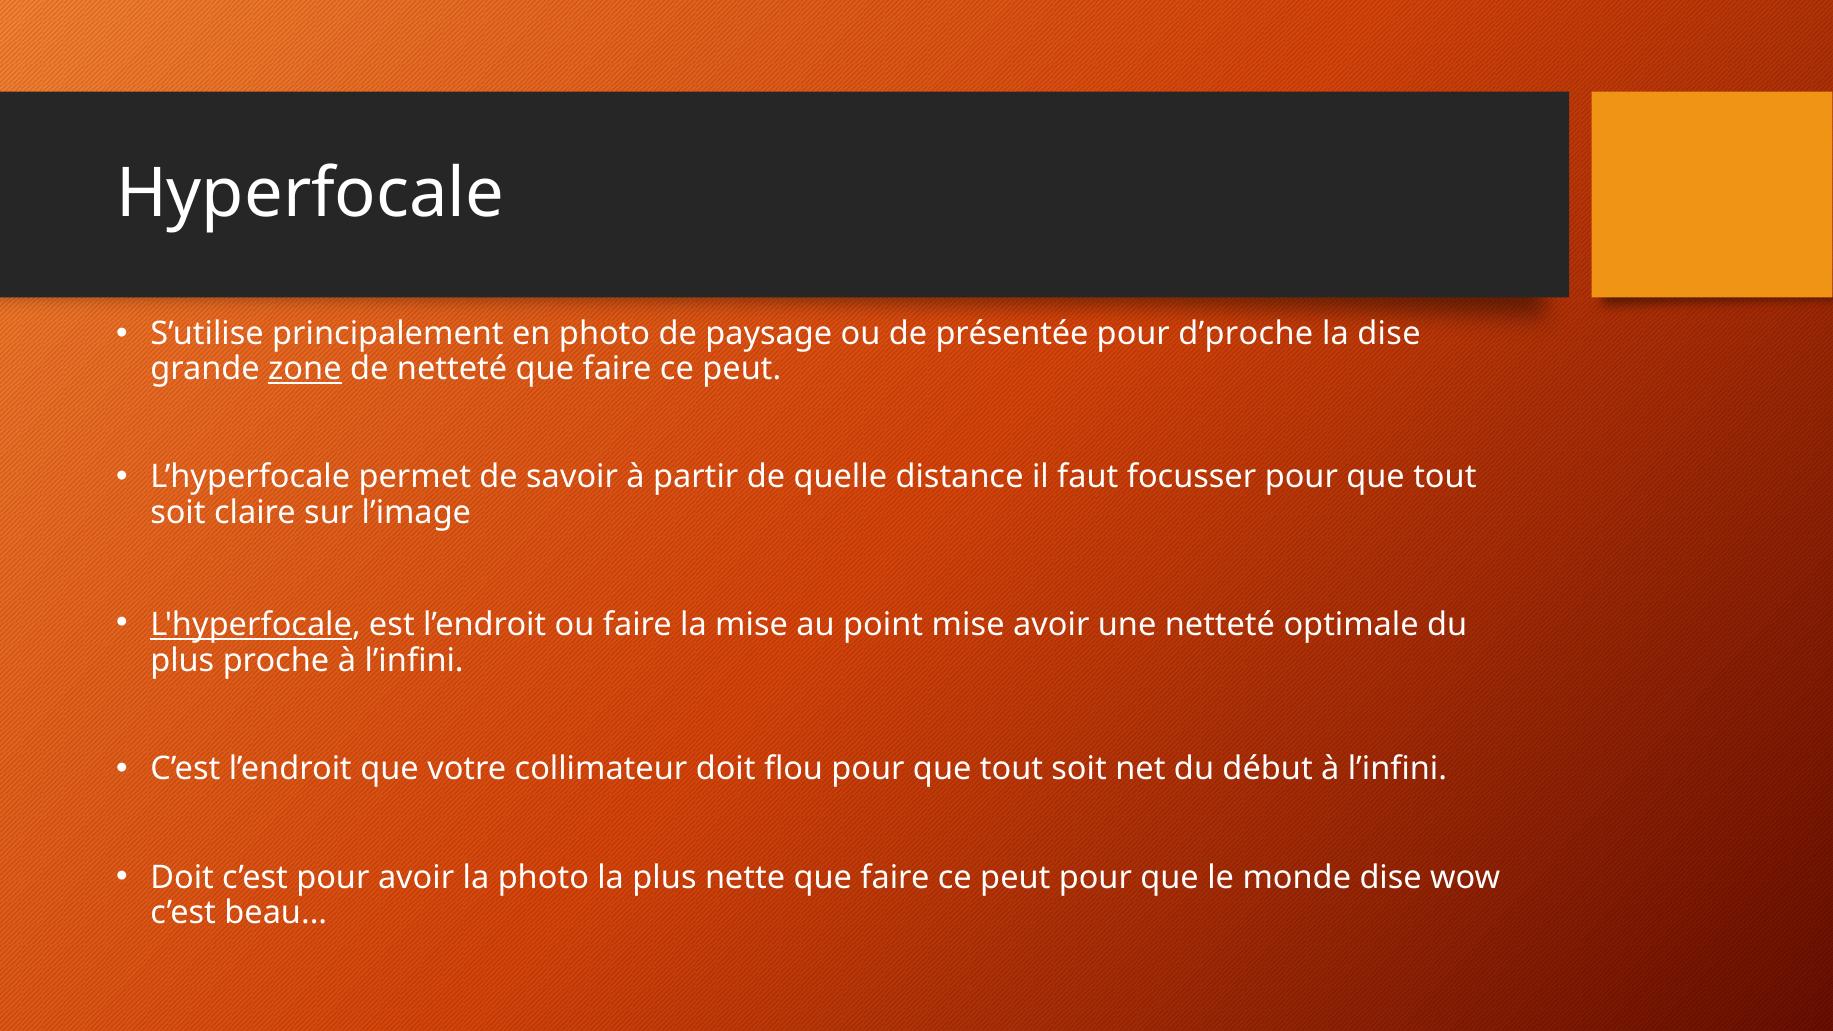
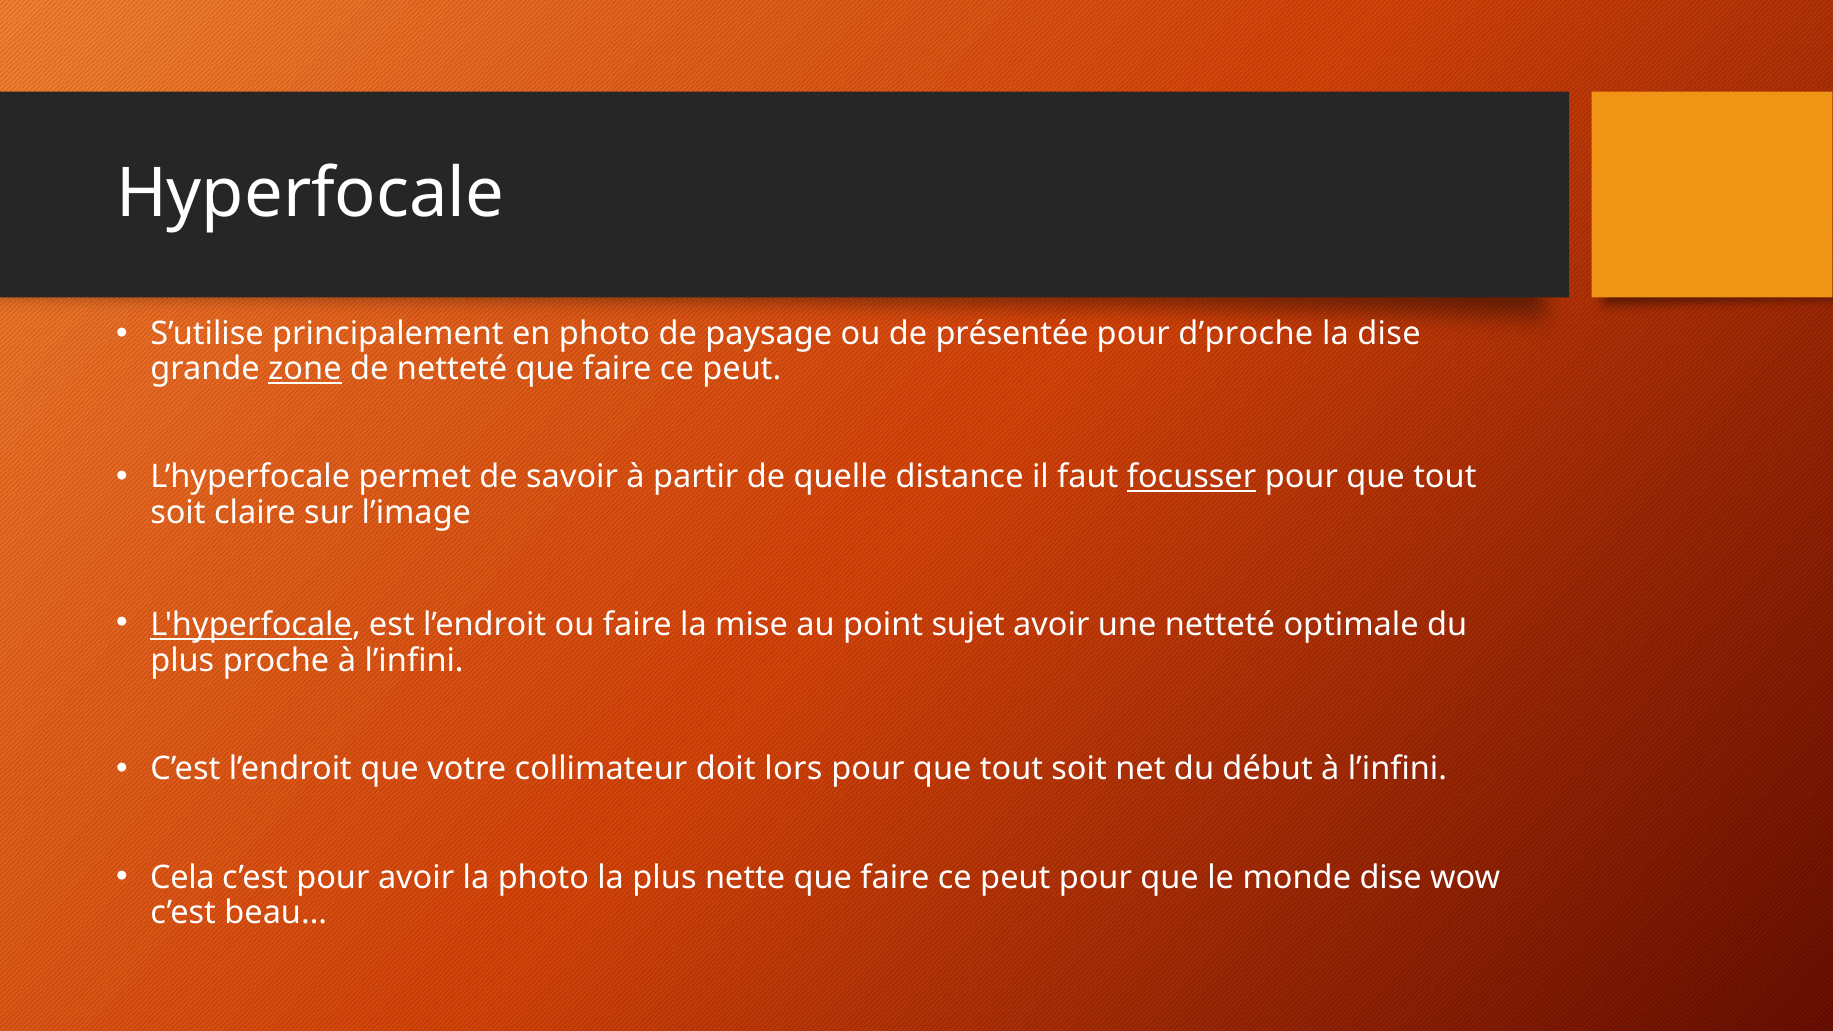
focusser underline: none -> present (1192, 477)
point mise: mise -> sujet (968, 625)
flou: flou -> lors (793, 769)
Doit: Doit -> Cela (182, 877)
